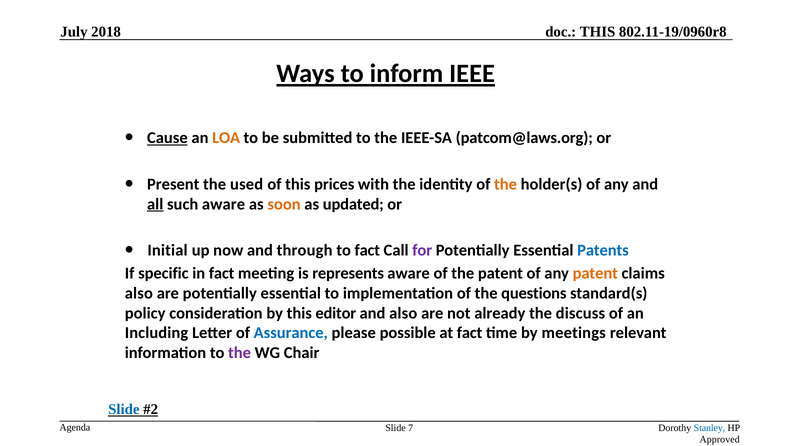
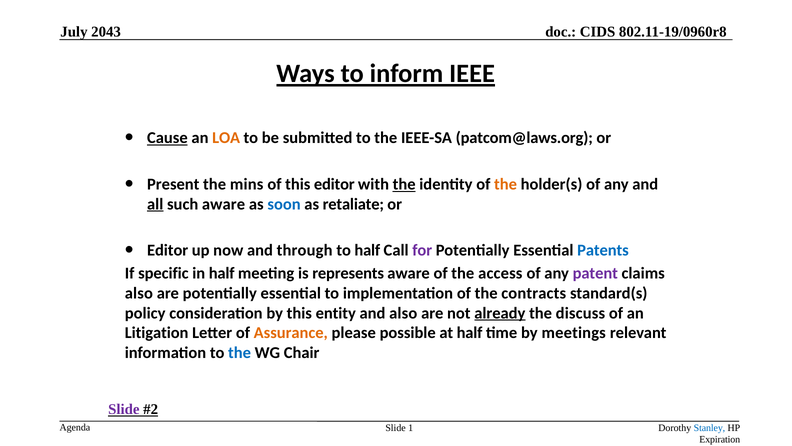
2018: 2018 -> 2043 (106, 32)
THIS: THIS -> CIDS (598, 32)
used: used -> mins (247, 184)
this prices: prices -> editor (334, 184)
the underline: none -> present (404, 184)
soon colour: orange -> blue (284, 204)
updated: updated -> retaliate (353, 204)
Initial: Initial -> Editor (168, 250)
to fact: fact -> half (367, 250)
in fact: fact -> half (222, 273)
the patent: patent -> access (500, 273)
patent colour: orange -> purple (595, 273)
questions: questions -> contracts (534, 293)
editor: editor -> entity (336, 313)
already underline: none -> present (500, 313)
Including: Including -> Litigation (157, 333)
Assurance colour: blue -> orange (291, 333)
at fact: fact -> half (470, 333)
the colour: purple -> blue (240, 352)
Slide colour: blue -> purple (124, 409)
7: 7 -> 1 (411, 427)
Approved: Approved -> Expiration (720, 439)
